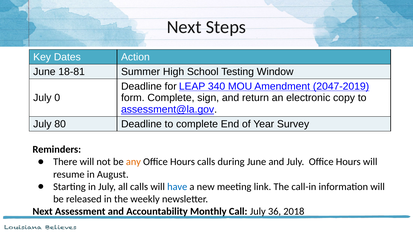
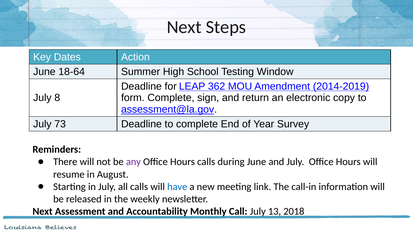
18-81: 18-81 -> 18-64 (72, 72)
340: 340 -> 362 (217, 86)
2047-2019: 2047-2019 -> 2014-2019 (341, 86)
0: 0 -> 8 (57, 98)
80: 80 -> 73 (60, 124)
any colour: orange -> purple (133, 162)
36: 36 -> 13 (275, 212)
